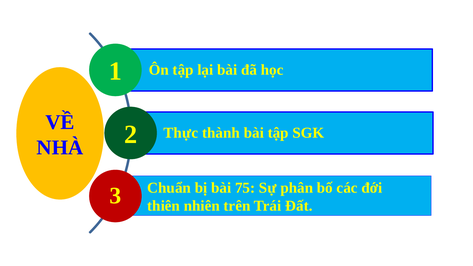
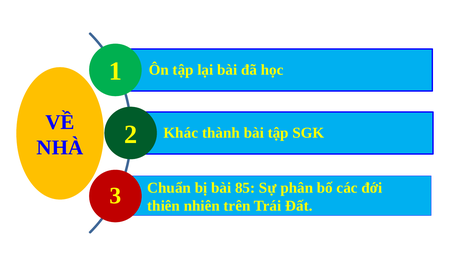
Thực: Thực -> Khác (181, 133)
75: 75 -> 85 (245, 188)
